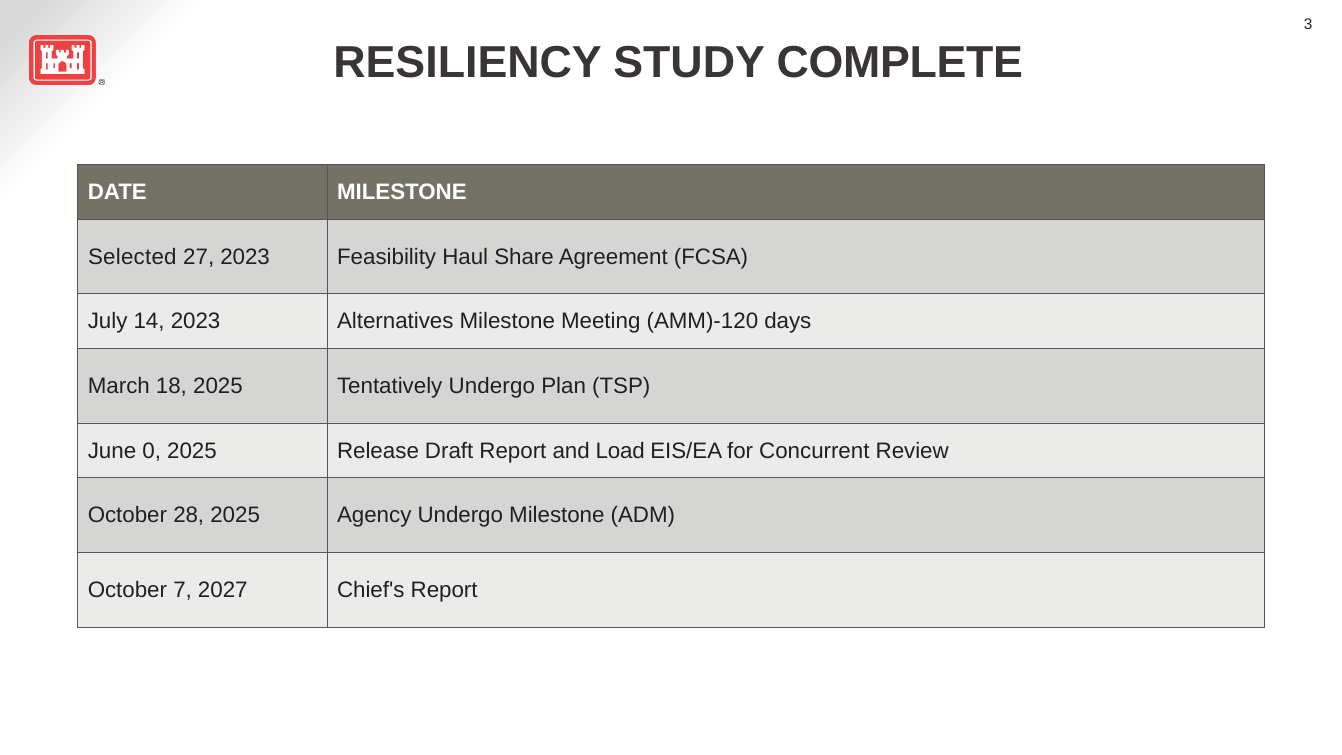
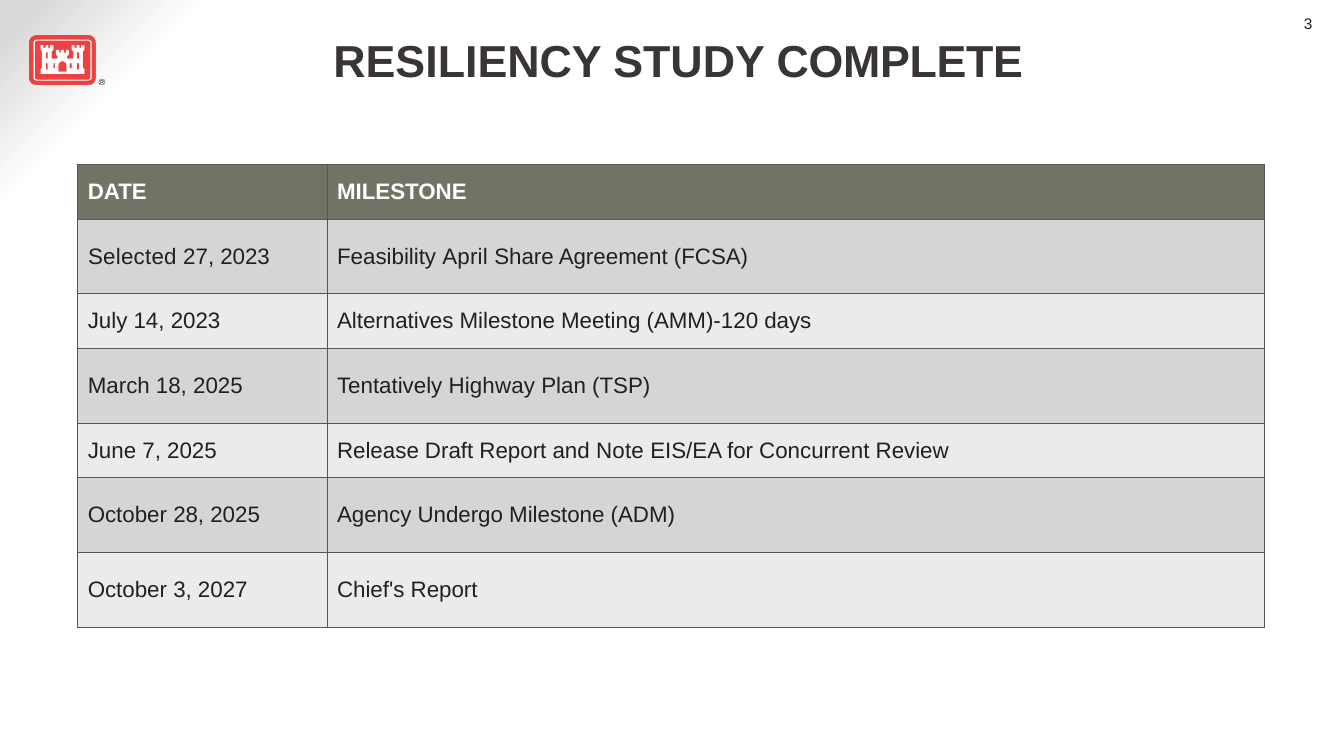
Haul: Haul -> April (465, 257)
Tentatively Undergo: Undergo -> Highway (492, 386)
0: 0 -> 7 (152, 451)
Load: Load -> Note (620, 451)
October 7: 7 -> 3 (183, 590)
